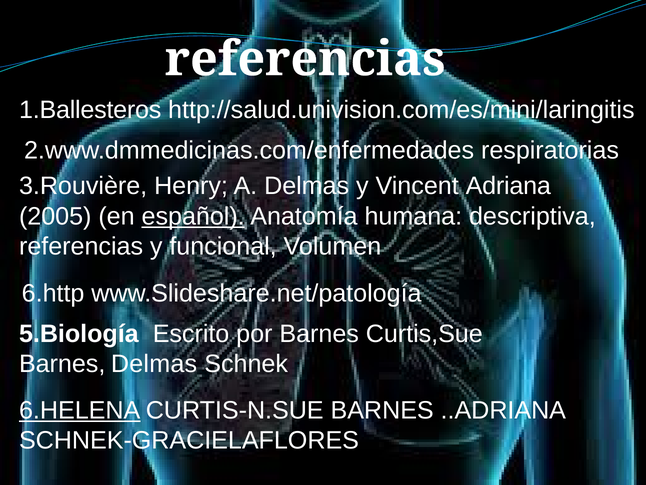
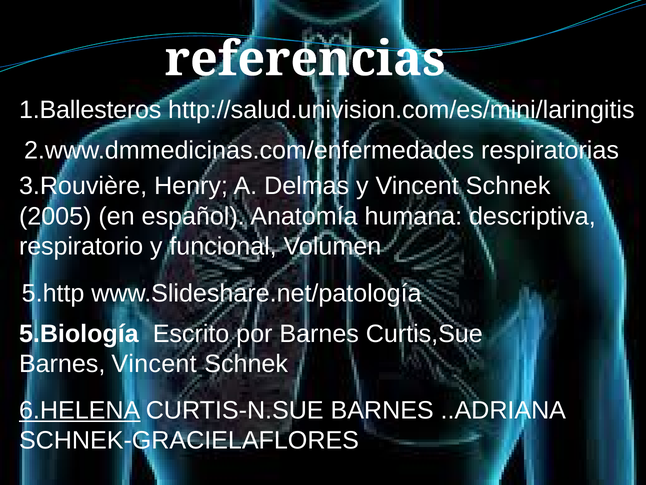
y Vincent Adriana: Adriana -> Schnek (508, 186)
español underline: present -> none (193, 216)
referencias: referencias -> respiratorio (81, 246)
6.http: 6.http -> 5.http (53, 293)
Barnes Delmas: Delmas -> Vincent (154, 364)
